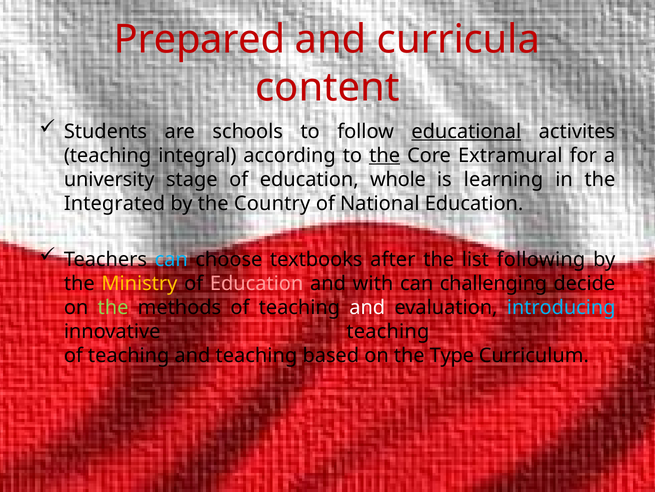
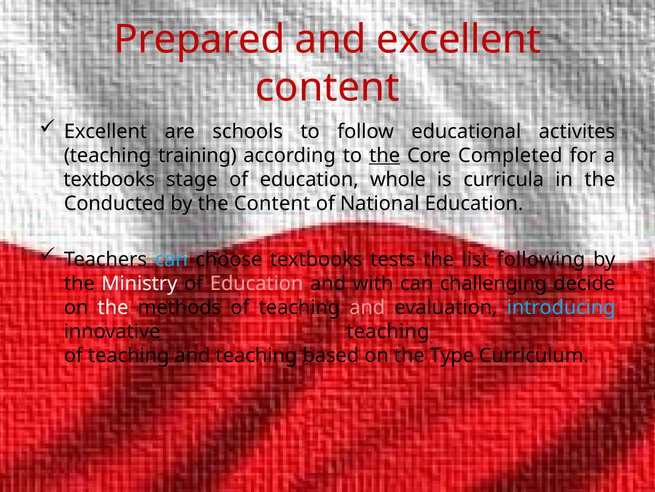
and curricula: curricula -> excellent (459, 39)
Students: Students -> Excellent (105, 131)
educational underline: present -> none (466, 131)
integral: integral -> training (197, 155)
Extramural: Extramural -> Completed (510, 155)
university: university -> textbooks (109, 179)
learning: learning -> curricula (504, 179)
Integrated: Integrated -> Conducted (115, 203)
the Country: Country -> Content (272, 203)
after: after -> tests (393, 259)
Ministry colour: yellow -> white (139, 283)
the colour: light green -> white (113, 307)
and colour: white -> pink (367, 307)
